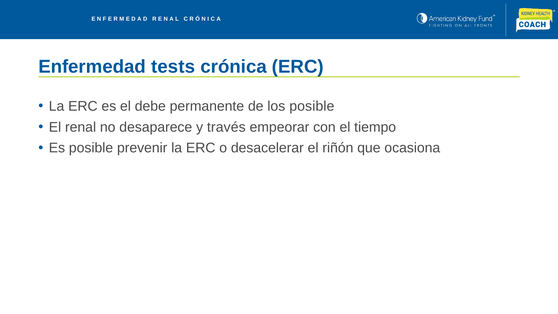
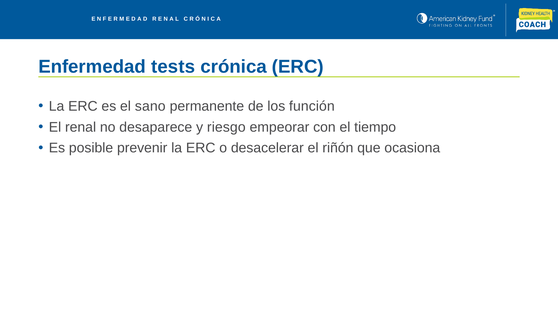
debe: debe -> sano (150, 106)
los posible: posible -> función (312, 106)
través: través -> riesgo (226, 127)
